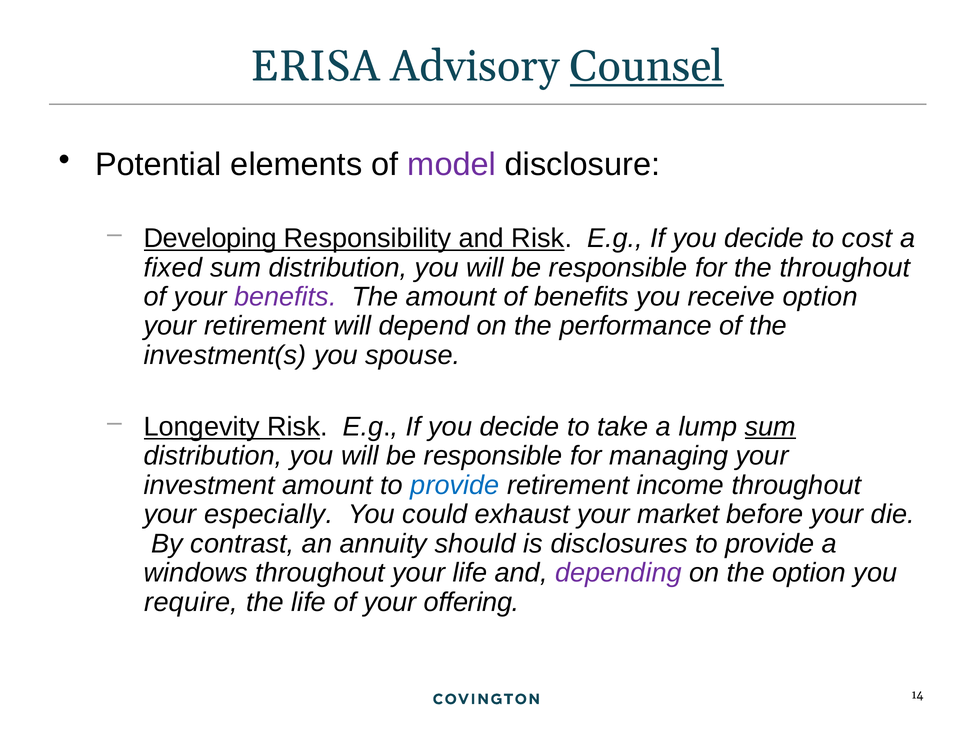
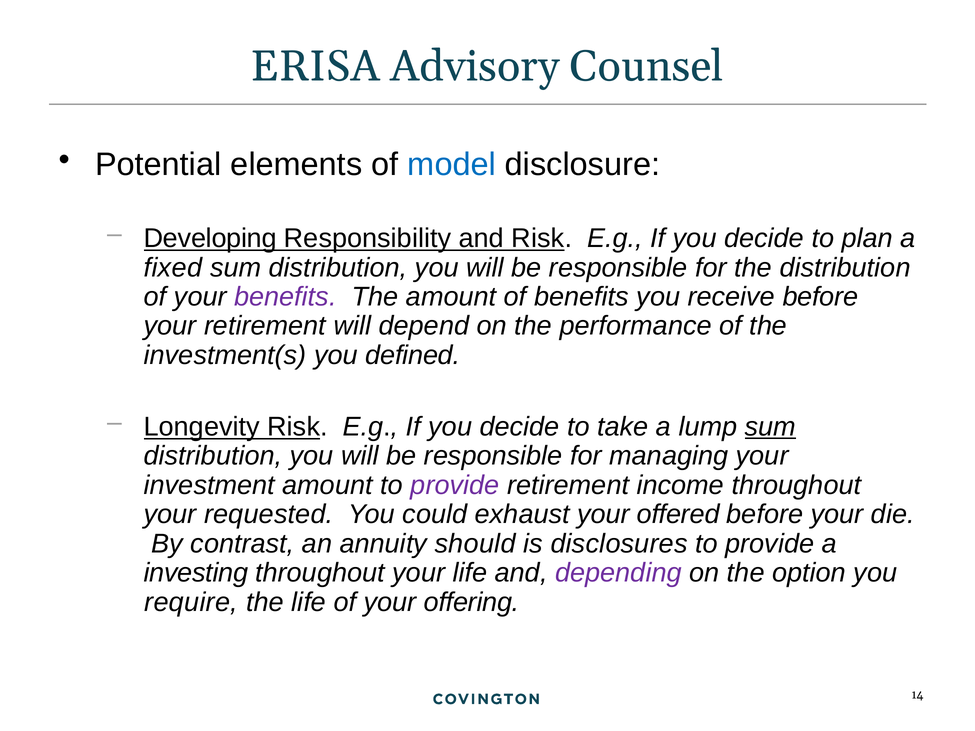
Counsel underline: present -> none (647, 66)
model colour: purple -> blue (452, 165)
cost: cost -> plan (867, 238)
the throughout: throughout -> distribution (845, 268)
receive option: option -> before (820, 297)
spouse: spouse -> defined (413, 355)
provide colour: blue -> purple (455, 485)
especially: especially -> requested (269, 515)
market: market -> offered (678, 515)
windows: windows -> investing (196, 573)
